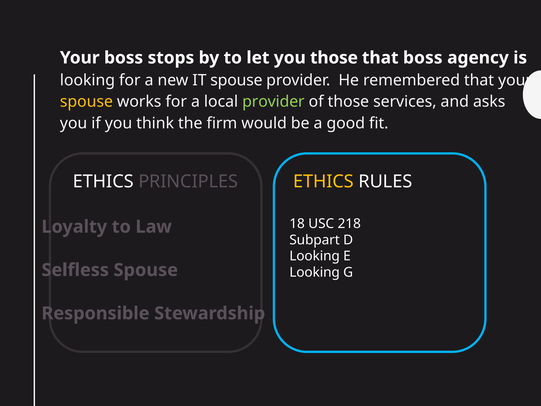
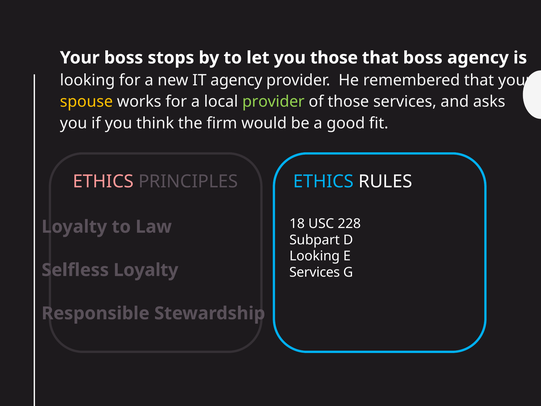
IT spouse: spouse -> agency (236, 80)
ETHICS colour: white -> pink (103, 182)
ETHICS colour: yellow -> light blue (323, 181)
218: 218 -> 228 (349, 224)
Selfless Spouse: Spouse -> Loyalty (146, 270)
Looking: Looking -> Services (315, 272)
